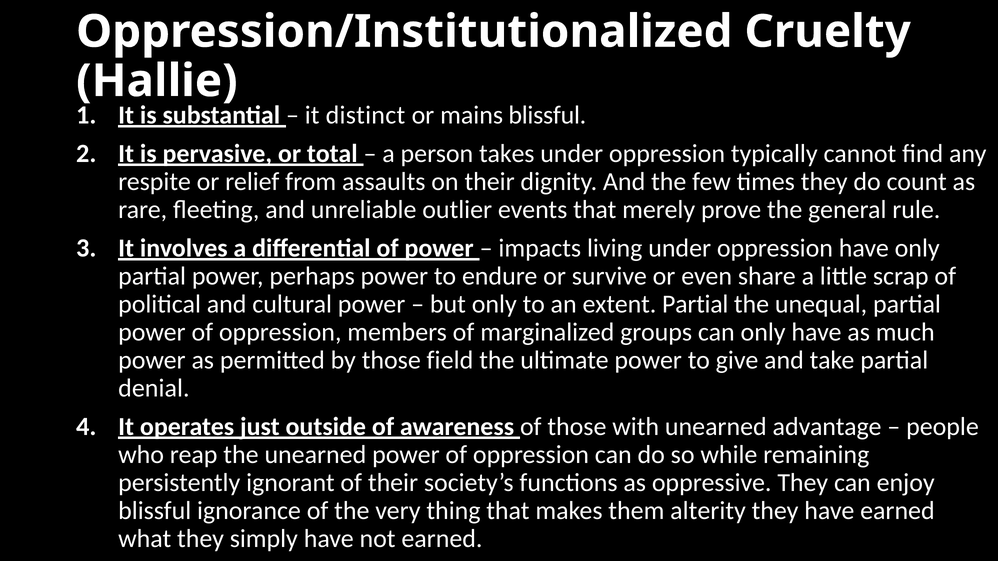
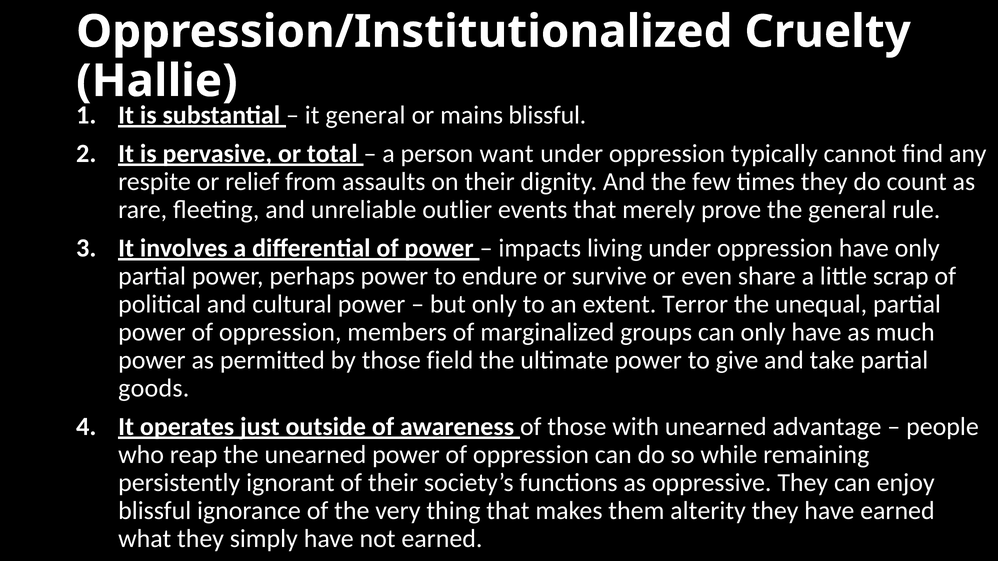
it distinct: distinct -> general (365, 115)
takes: takes -> want (507, 154)
extent Partial: Partial -> Terror (695, 304)
denial: denial -> goods (154, 389)
